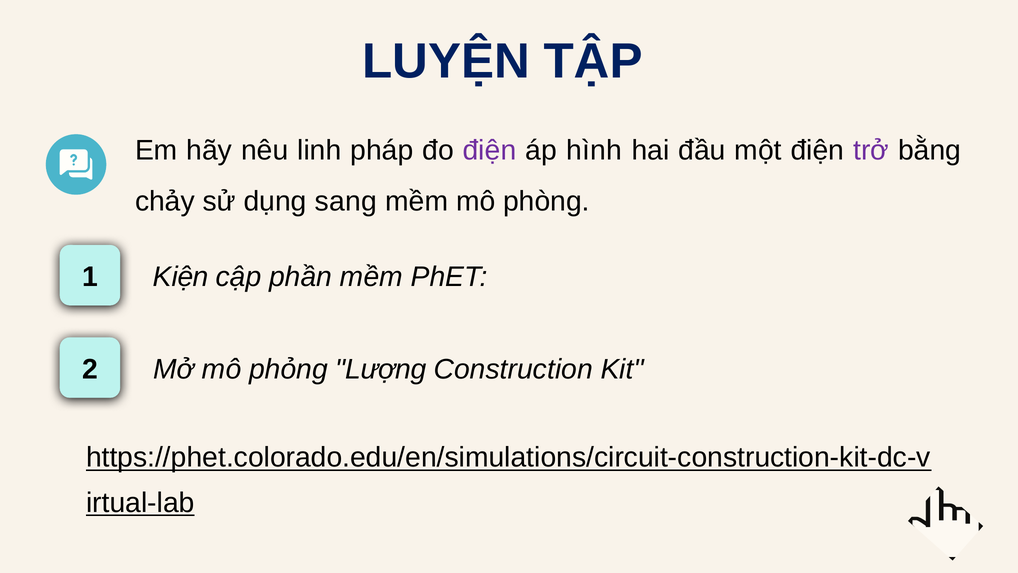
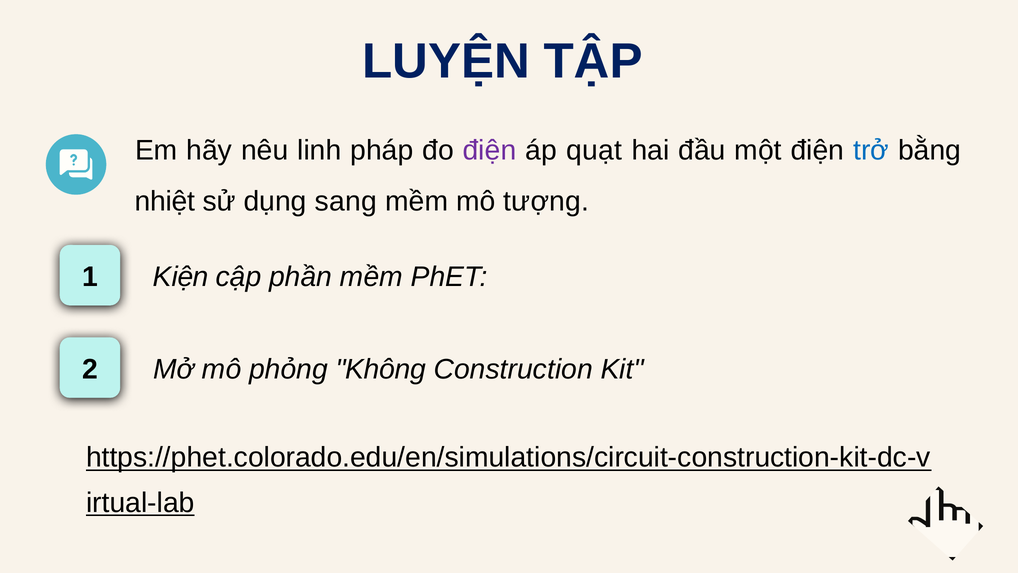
hình: hình -> quạt (594, 150)
trở colour: purple -> blue (871, 150)
chảy: chảy -> nhiệt (165, 201)
phòng: phòng -> tượng (546, 201)
Lượng: Lượng -> Không (381, 369)
